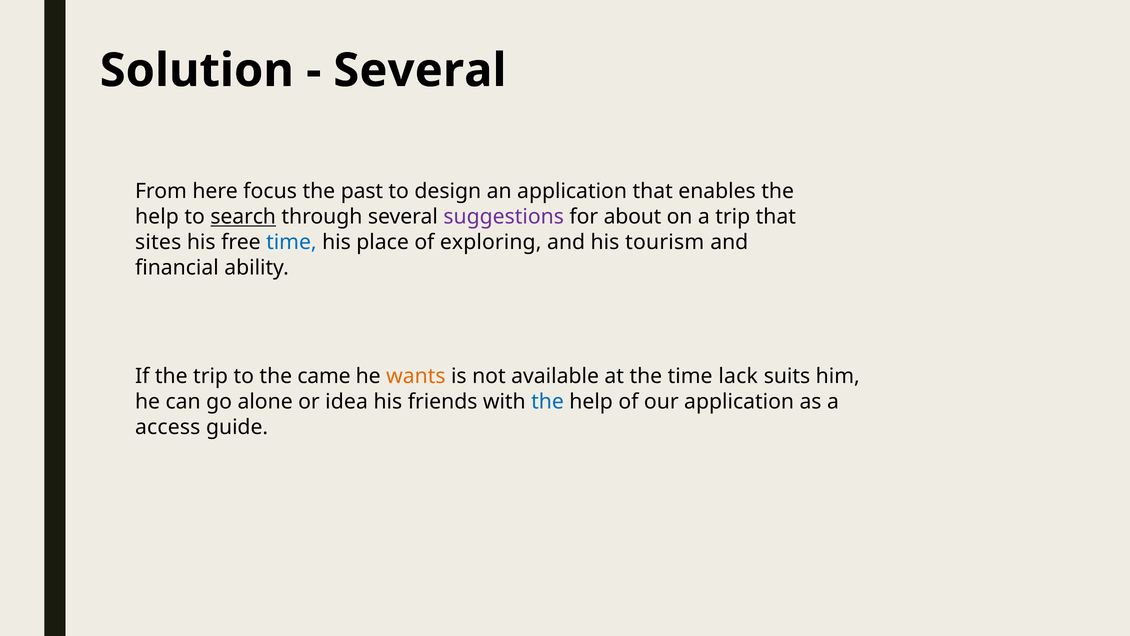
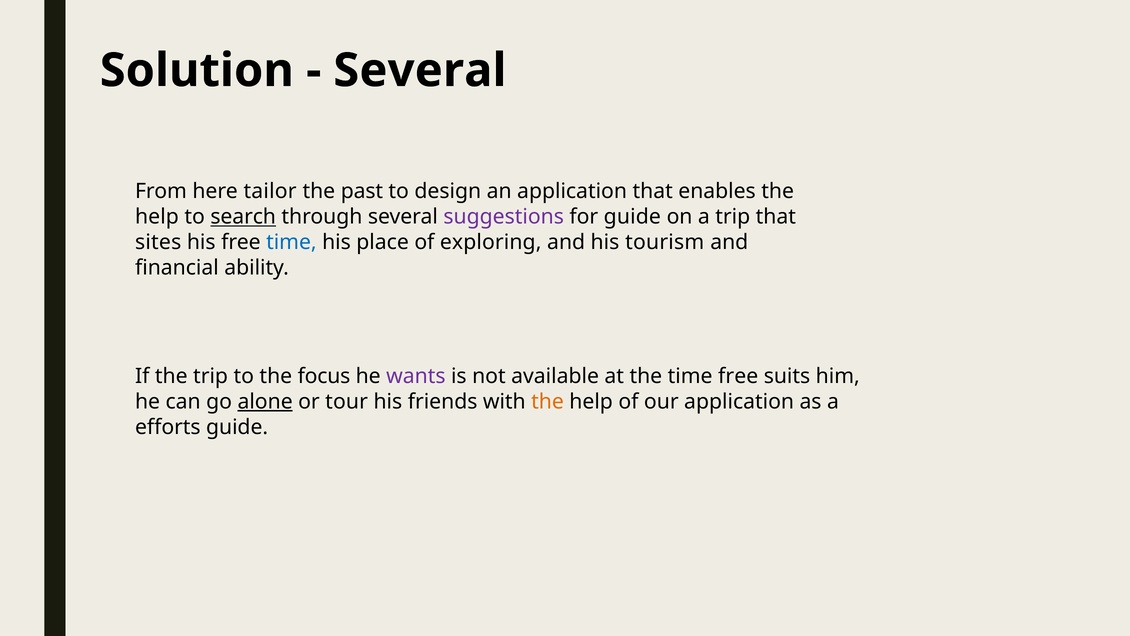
focus: focus -> tailor (270, 191)
for about: about -> guide (632, 217)
came: came -> focus (324, 376)
wants colour: orange -> purple (416, 376)
time lack: lack -> free (738, 376)
alone underline: none -> present (265, 402)
idea: idea -> tour (347, 402)
the colour: blue -> orange (548, 402)
access: access -> efforts (168, 427)
